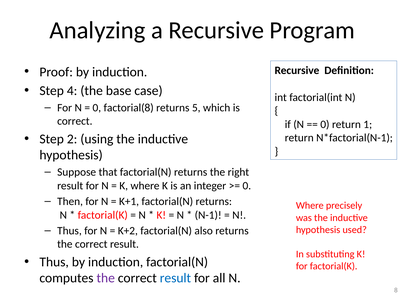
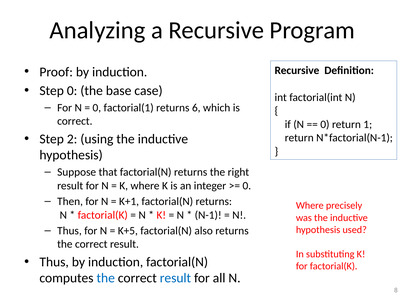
Step 4: 4 -> 0 (72, 91)
factorial(8: factorial(8 -> factorial(1 (129, 108)
5: 5 -> 6 (196, 108)
K+2: K+2 -> K+5 (128, 231)
the colour: purple -> blue (106, 278)
